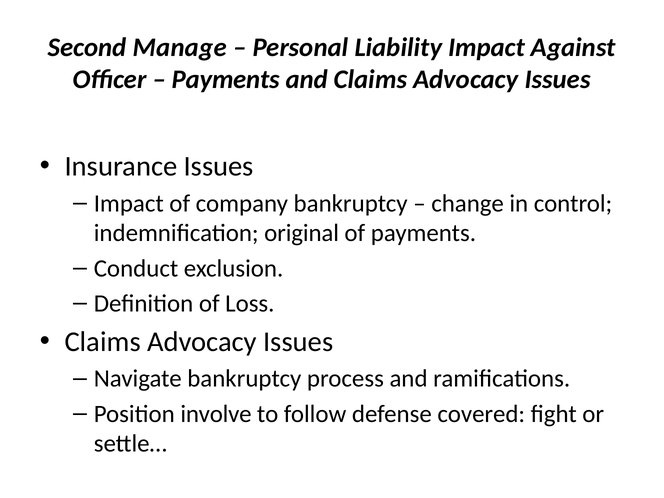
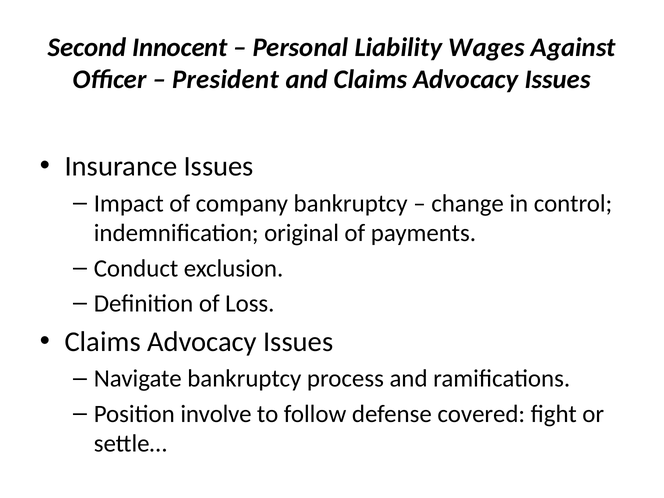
Manage: Manage -> Innocent (180, 47)
Liability Impact: Impact -> Wages (486, 47)
Payments: Payments -> President (226, 79)
